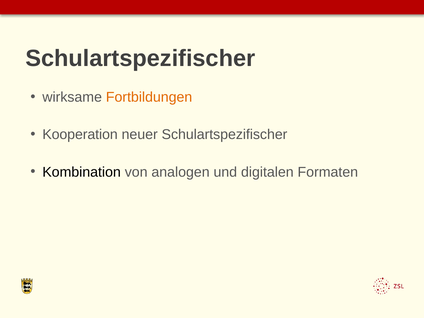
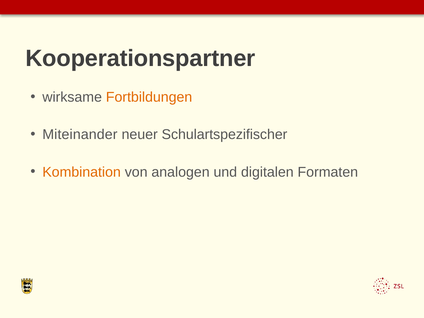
Schulartspezifischer: Schulartspezifischer -> Kooperationspartner (140, 58)
Kooperation: Kooperation -> Miteinander (80, 135)
Kombination colour: black -> orange (82, 172)
